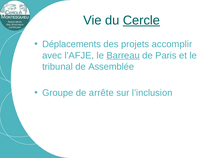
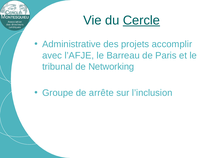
Déplacements: Déplacements -> Administrative (72, 44)
Barreau underline: present -> none (123, 55)
Assemblée: Assemblée -> Networking (111, 66)
